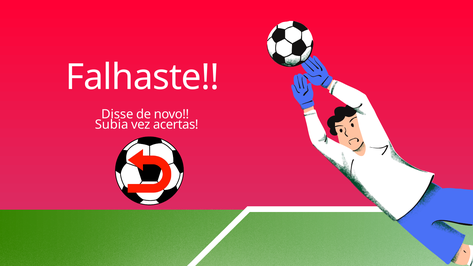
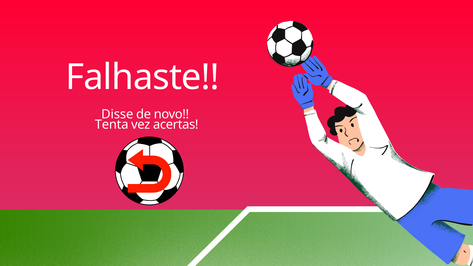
Subia: Subia -> Tenta (112, 125)
